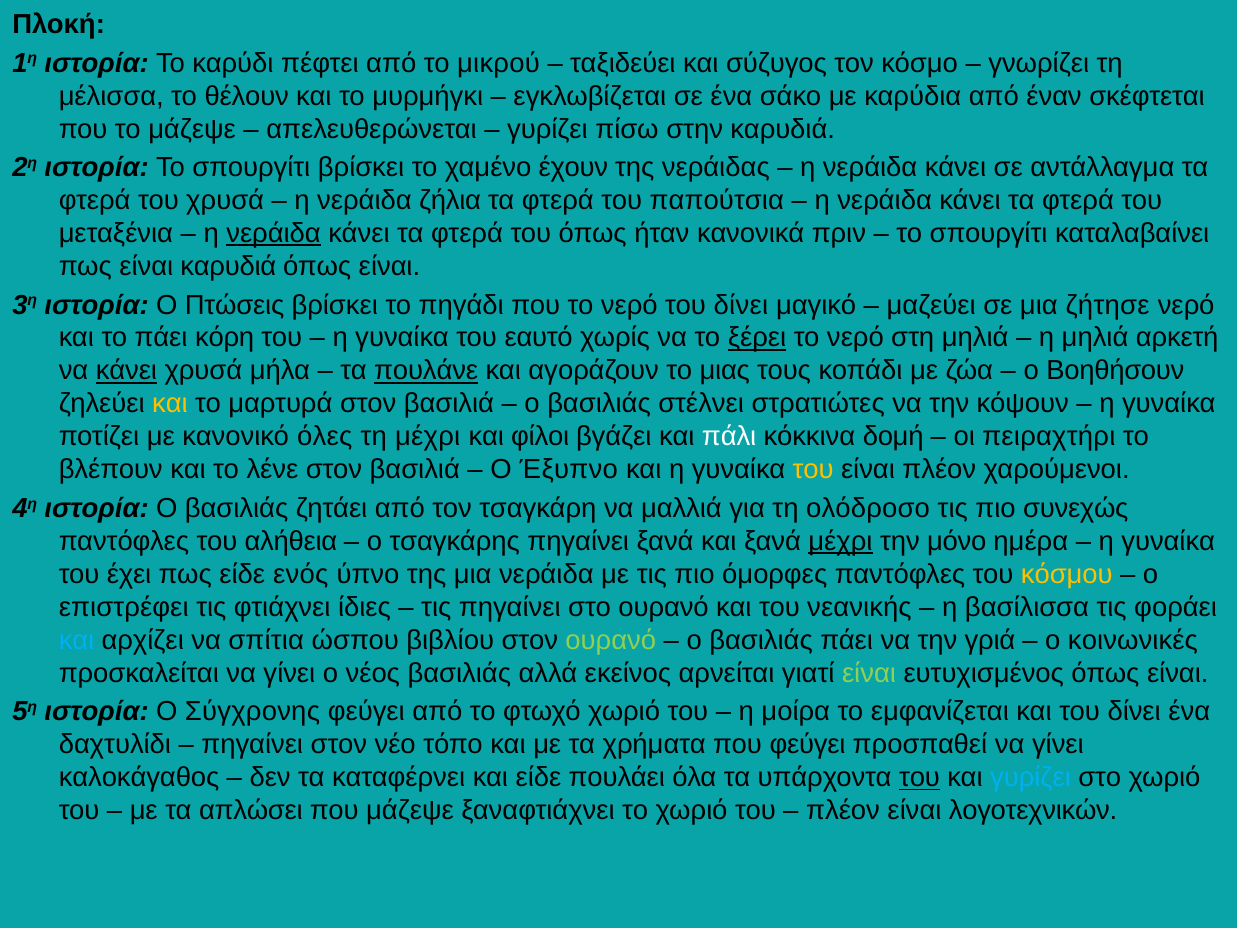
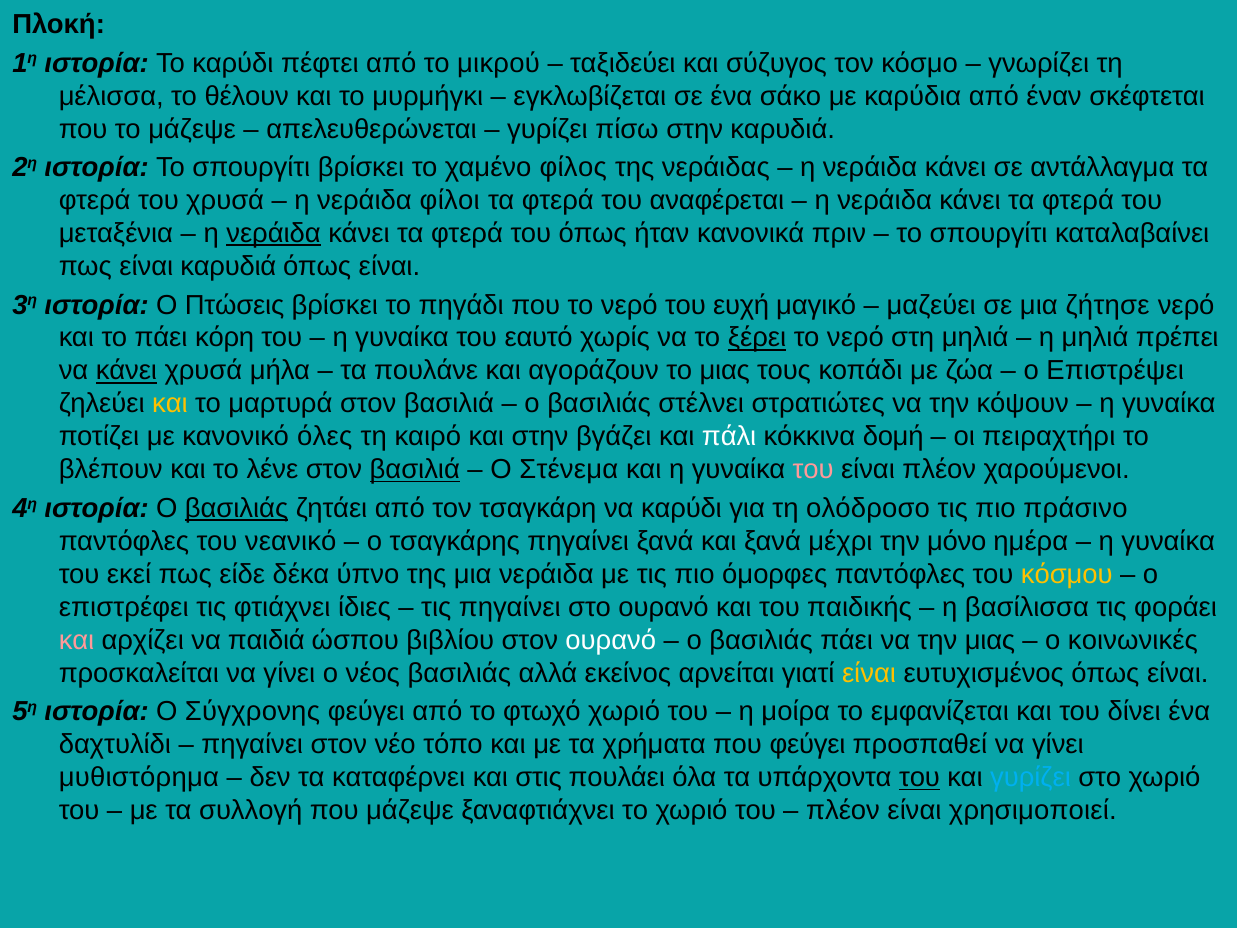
έχουν: έχουν -> φίλος (573, 167)
ζήλια: ζήλια -> φίλοι (450, 200)
παπούτσια: παπούτσια -> αναφέρεται (717, 200)
νερό του δίνει: δίνει -> ευχή (741, 305)
αρκετή: αρκετή -> πρέπει (1177, 338)
πουλάνε underline: present -> none (426, 371)
Βοηθήσουν: Βοηθήσουν -> Επιστρέψει (1115, 371)
τη μέχρι: μέχρι -> καιρό (428, 437)
και φίλοι: φίλοι -> στην (540, 437)
βασιλιά underline: none -> present (415, 470)
Έξυπνο: Έξυπνο -> Στένεμα (569, 470)
του colour: yellow -> pink (813, 470)
βασιλιάς underline: none -> present (237, 508)
να μαλλιά: μαλλιά -> καρύδι (681, 508)
συνεχώς: συνεχώς -> πράσινο (1076, 508)
αλήθεια: αλήθεια -> νεανικό (291, 541)
μέχρι underline: present -> none (840, 541)
έχει: έχει -> εκεί (129, 574)
ενός: ενός -> δέκα (301, 574)
νεανικής: νεανικής -> παιδικής (859, 607)
και colour: light blue -> pink (76, 640)
σπίτια: σπίτια -> παιδιά (266, 640)
ουρανό colour: light green -> white (611, 640)
την γριά: γριά -> μιας (990, 640)
είναι colour: light green -> yellow (869, 673)
καλοκάγαθος: καλοκάγαθος -> μυθιστόρημα (139, 777)
και είδε: είδε -> στις (539, 777)
απλώσει: απλώσει -> συλλογή (251, 810)
λογοτεχνικών: λογοτεχνικών -> χρησιμοποιεί (1033, 810)
